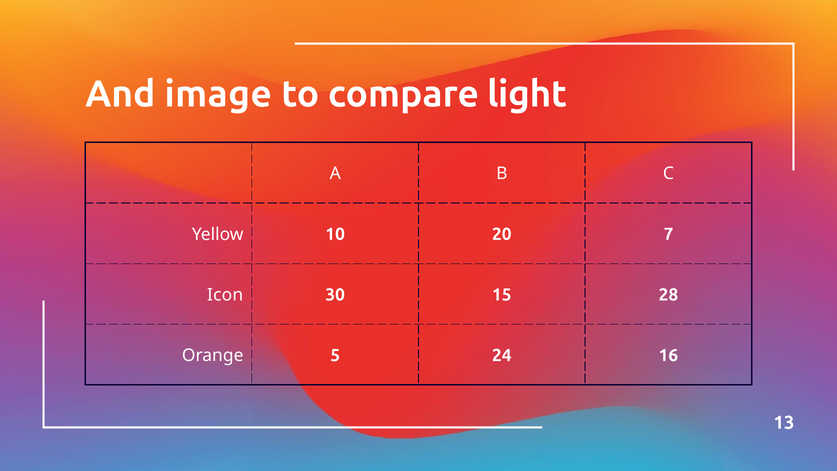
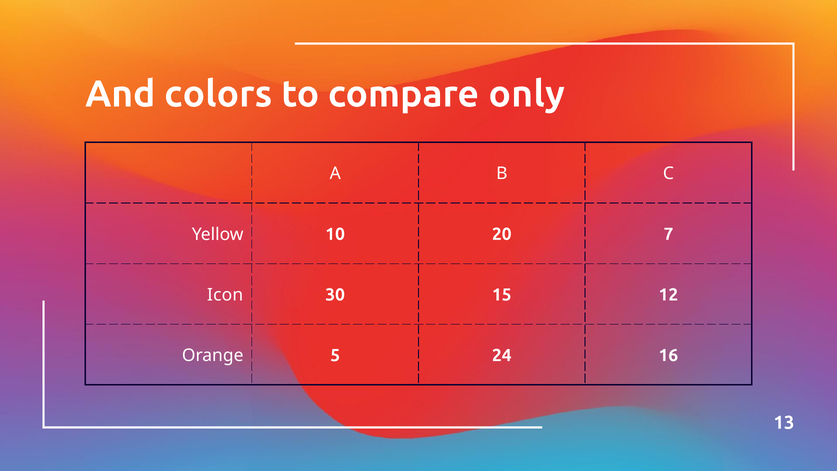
image: image -> colors (218, 94)
light: light -> only (527, 94)
28: 28 -> 12 (668, 295)
